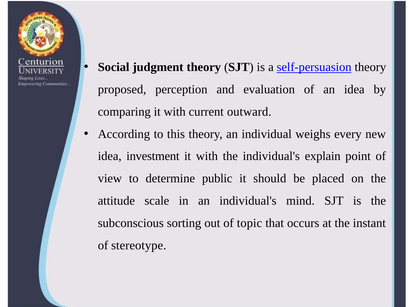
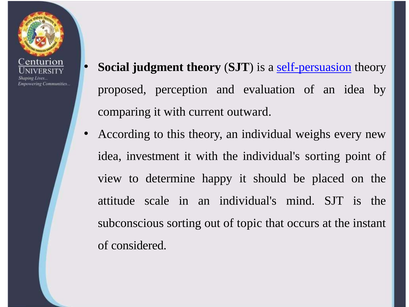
individual's explain: explain -> sorting (323, 156)
public: public -> happy (217, 178)
stereotype: stereotype -> considered (139, 245)
